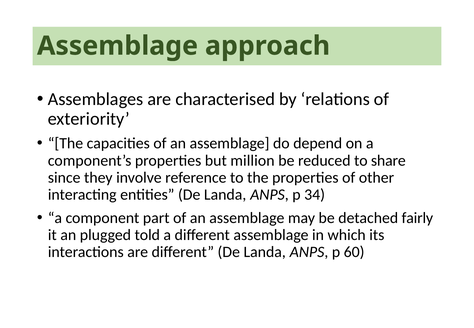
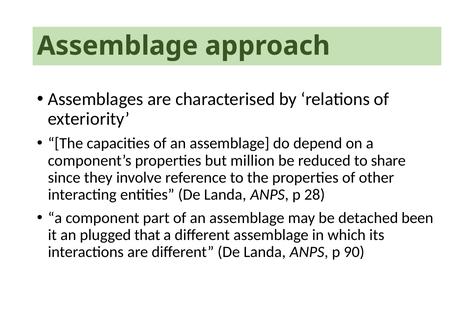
34: 34 -> 28 (315, 195)
fairly: fairly -> been (417, 218)
told: told -> that (147, 235)
60: 60 -> 90 (354, 252)
